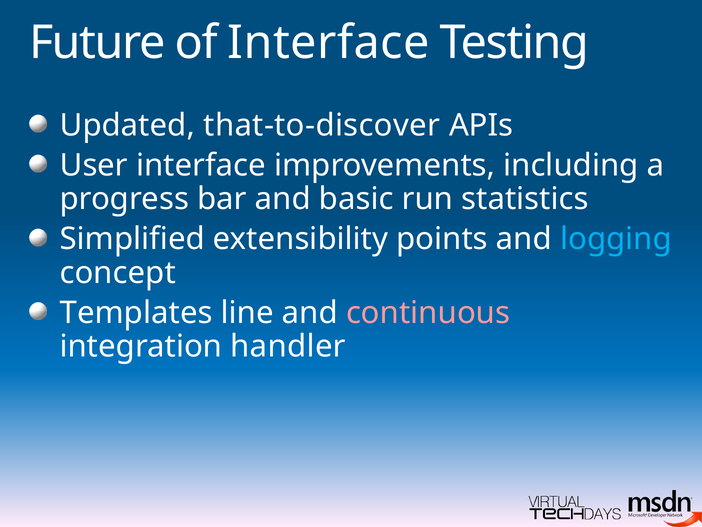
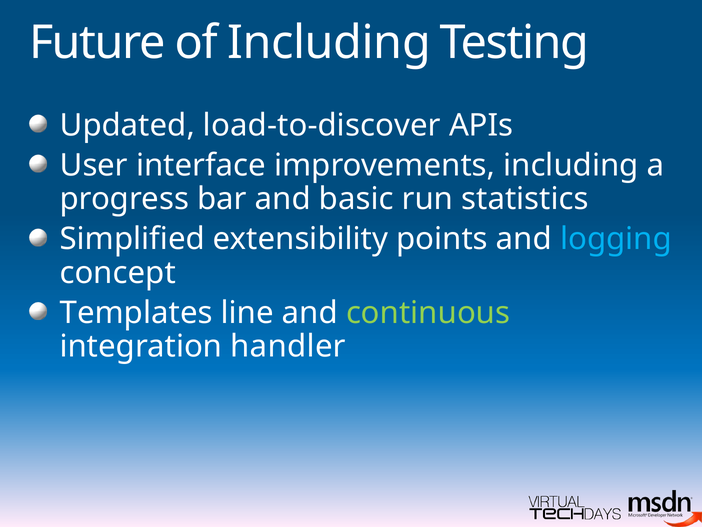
of Interface: Interface -> Including (329, 43)
that-to-discover: that-to-discover -> load-to-discover (322, 125)
continuous colour: pink -> light green (428, 312)
